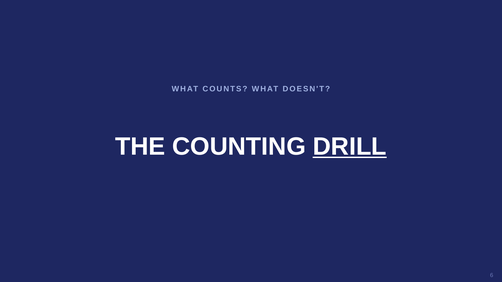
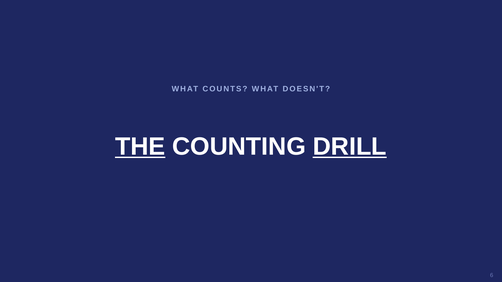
THE underline: none -> present (140, 147)
